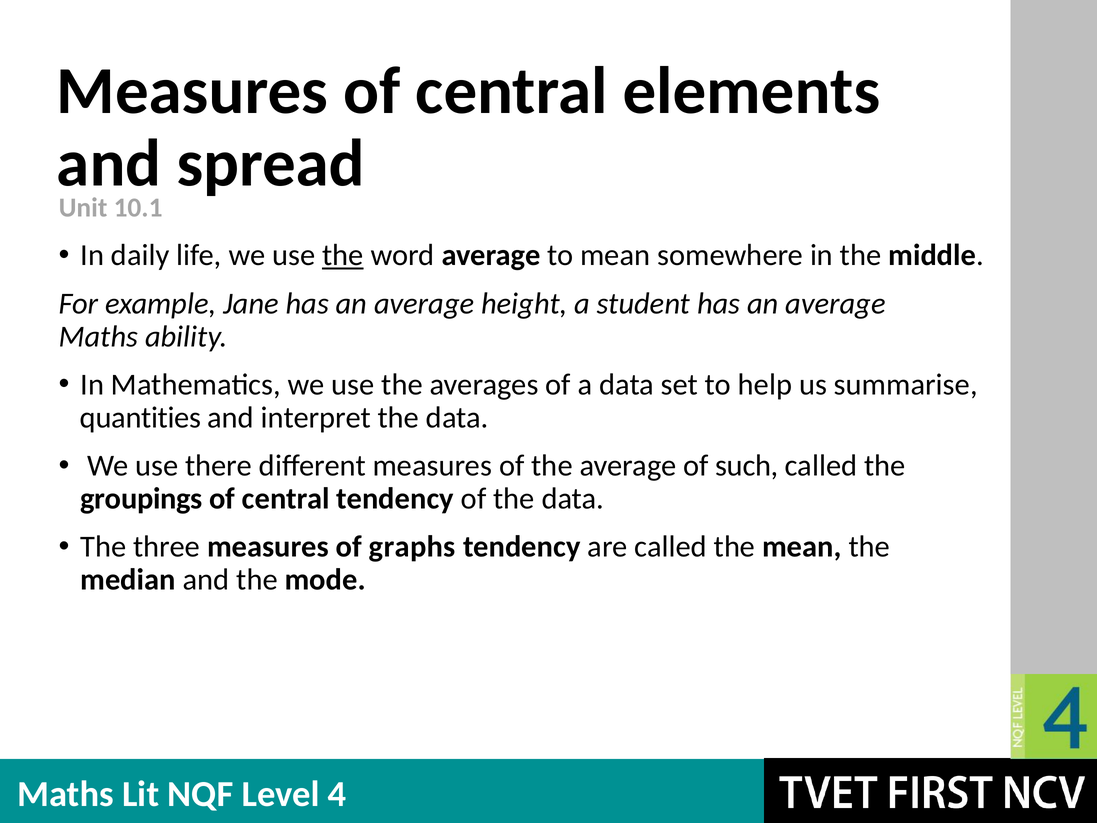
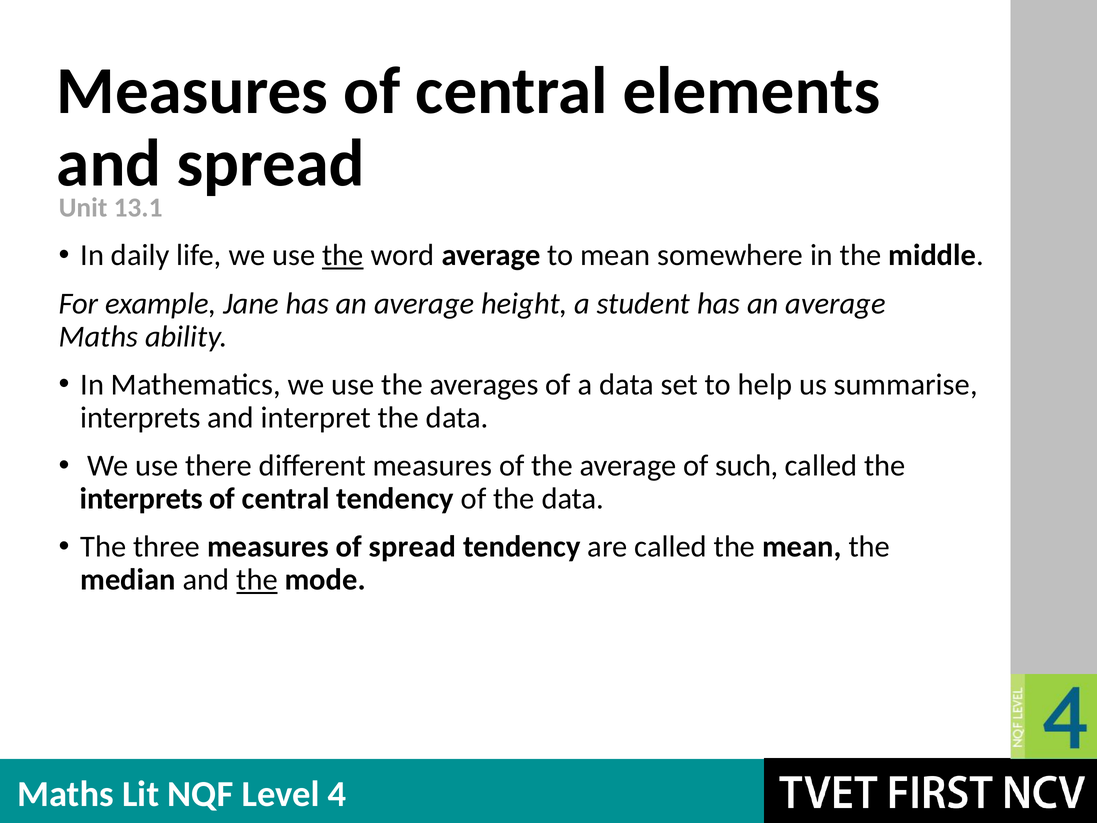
10.1: 10.1 -> 13.1 (138, 208)
quantities: quantities -> interprets (141, 417)
groupings: groupings -> interprets (141, 499)
of graphs: graphs -> spread (412, 547)
the underline: none -> present (257, 580)
